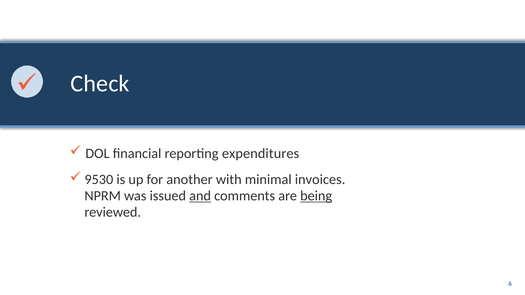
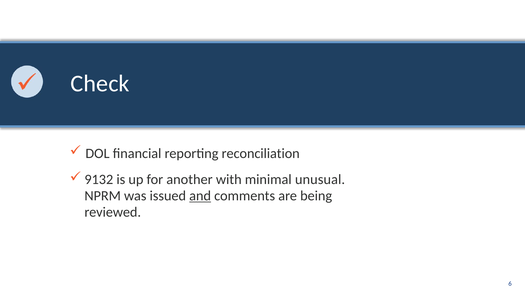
expenditures: expenditures -> reconciliation (261, 154)
9530: 9530 -> 9132 (99, 180)
invoices: invoices -> unusual (320, 180)
being underline: present -> none (316, 196)
